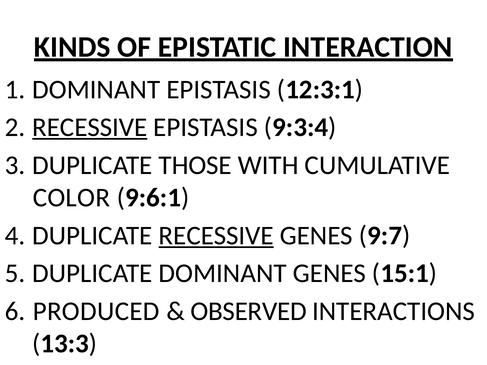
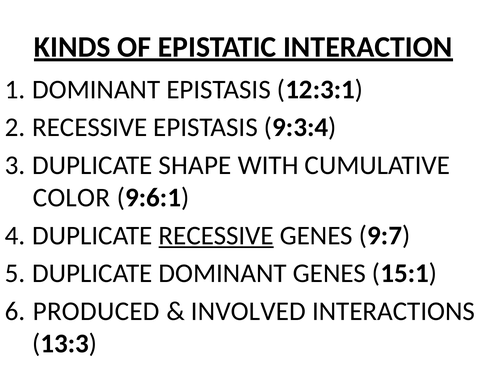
RECESSIVE underline: present -> none (90, 127)
THOSE: THOSE -> SHAPE (195, 165)
OBSERVED: OBSERVED -> INVOLVED (248, 311)
